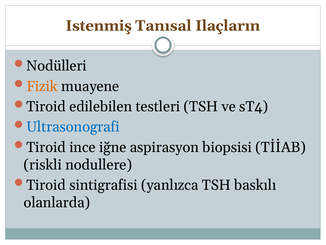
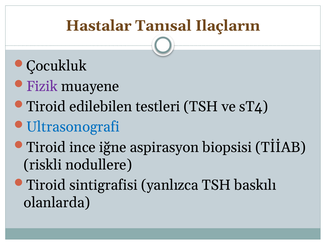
Istenmiş: Istenmiş -> Hastalar (99, 26)
Nodülleri: Nodülleri -> Çocukluk (56, 66)
Fizik colour: orange -> purple (42, 86)
